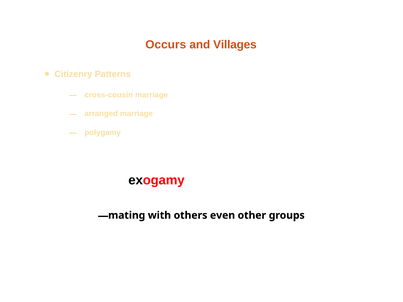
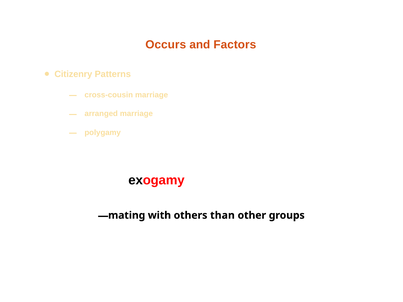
Villages: Villages -> Factors (235, 45)
even: even -> than (222, 215)
